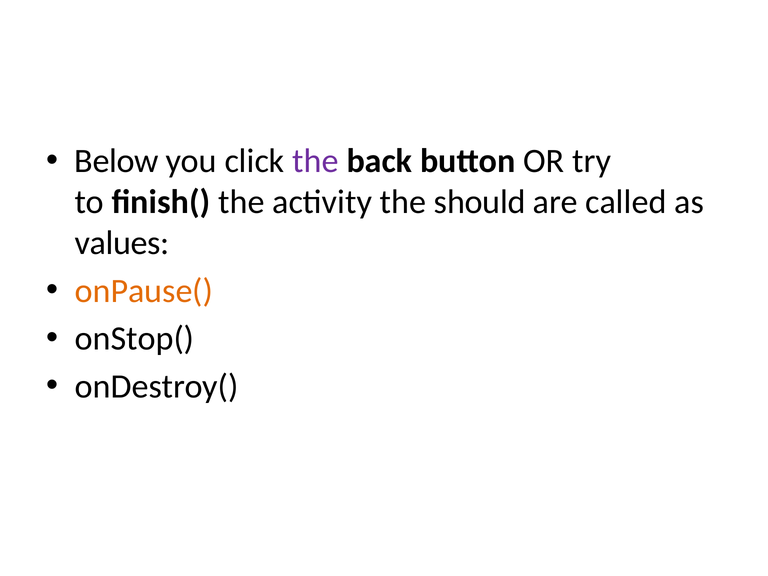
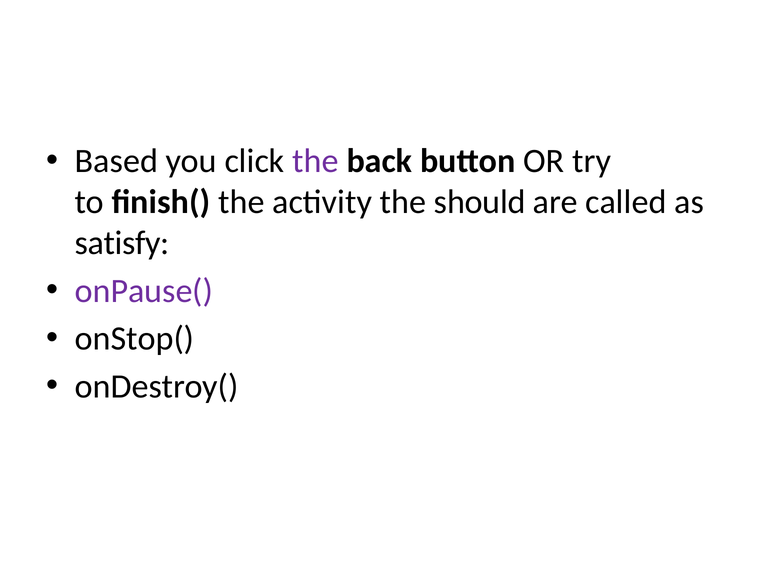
Below: Below -> Based (116, 161)
values: values -> satisfy (122, 243)
onPause( colour: orange -> purple (144, 291)
